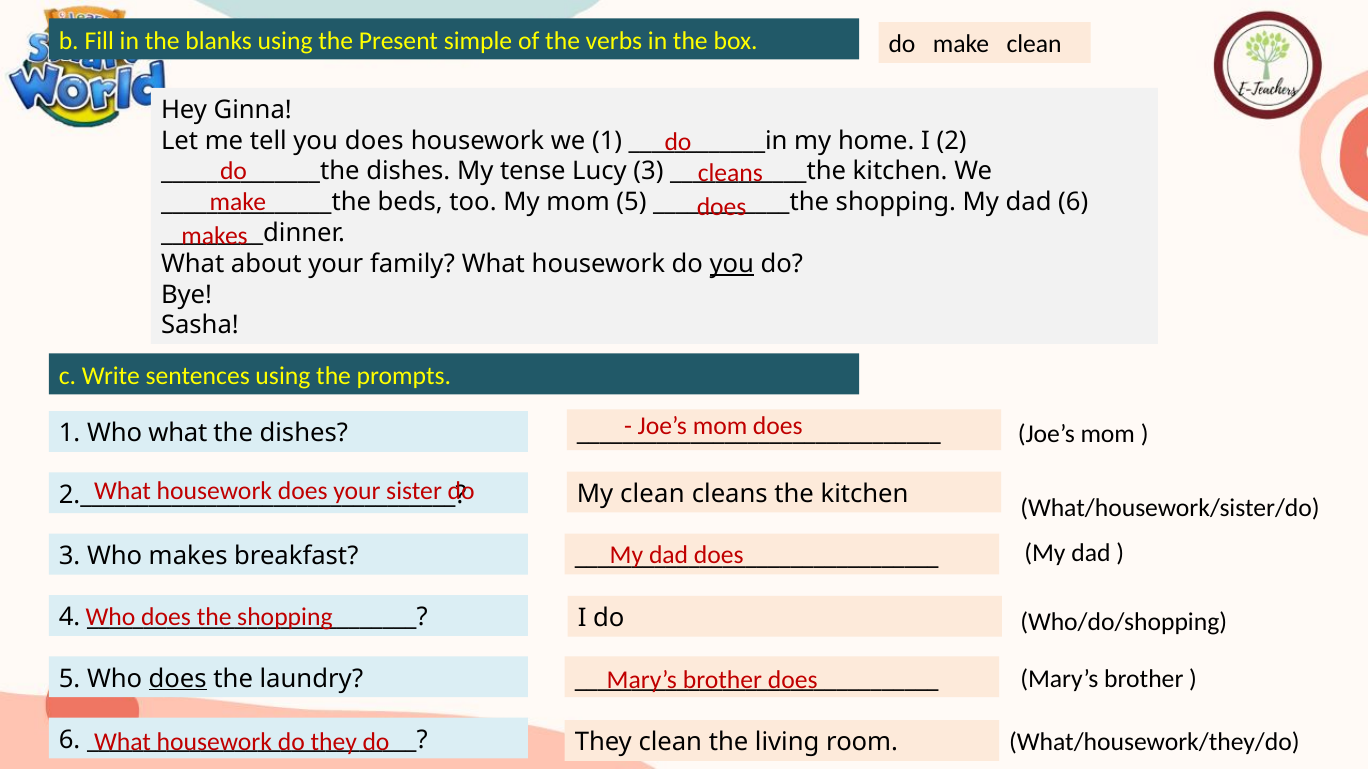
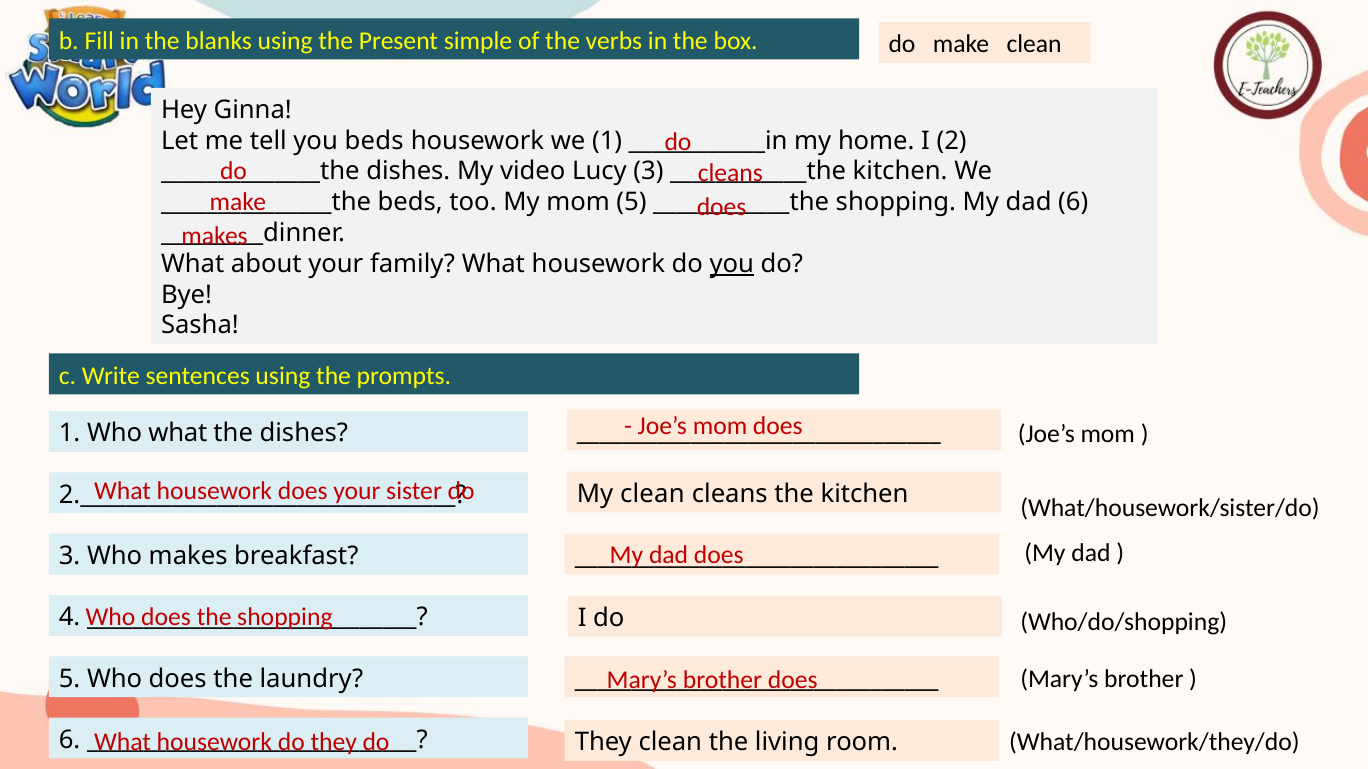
you does: does -> beds (374, 141)
tense: tense -> video (533, 172)
does underline: present -> none (178, 679)
